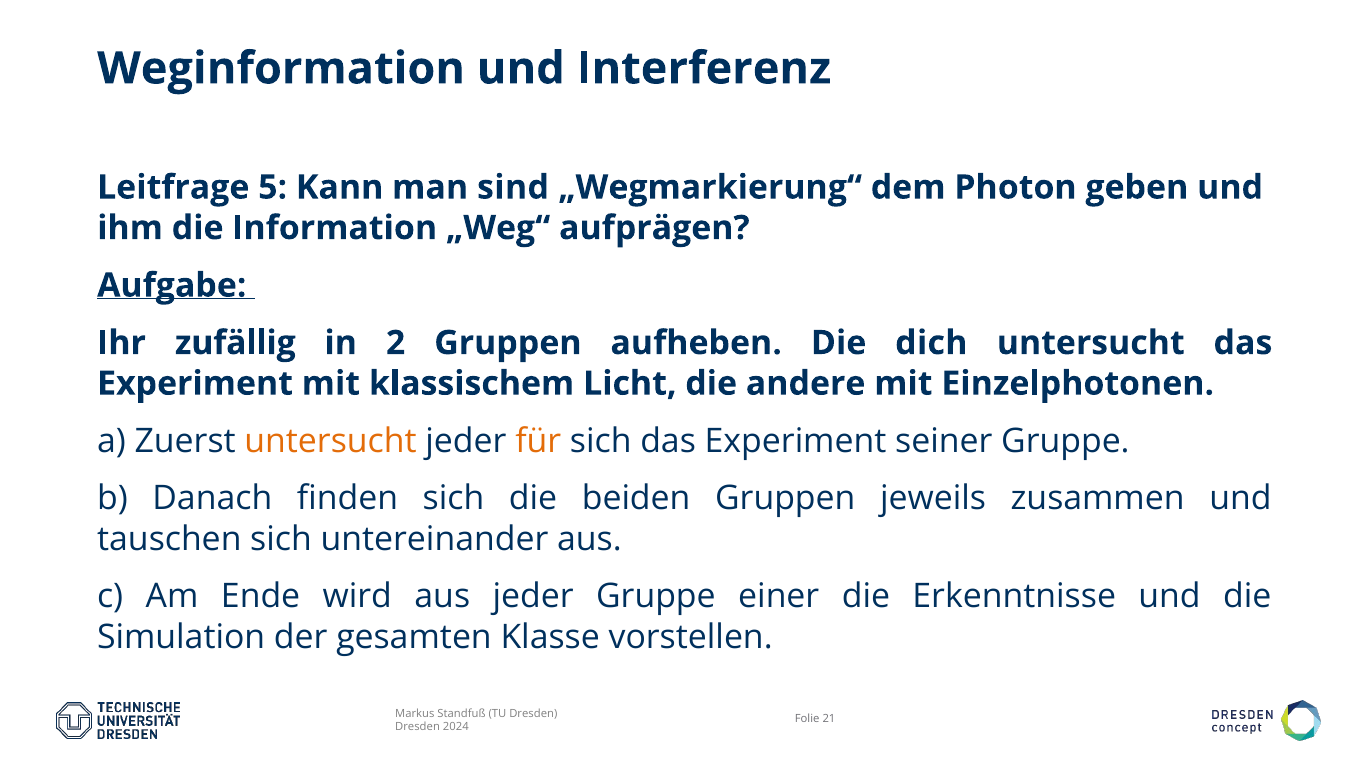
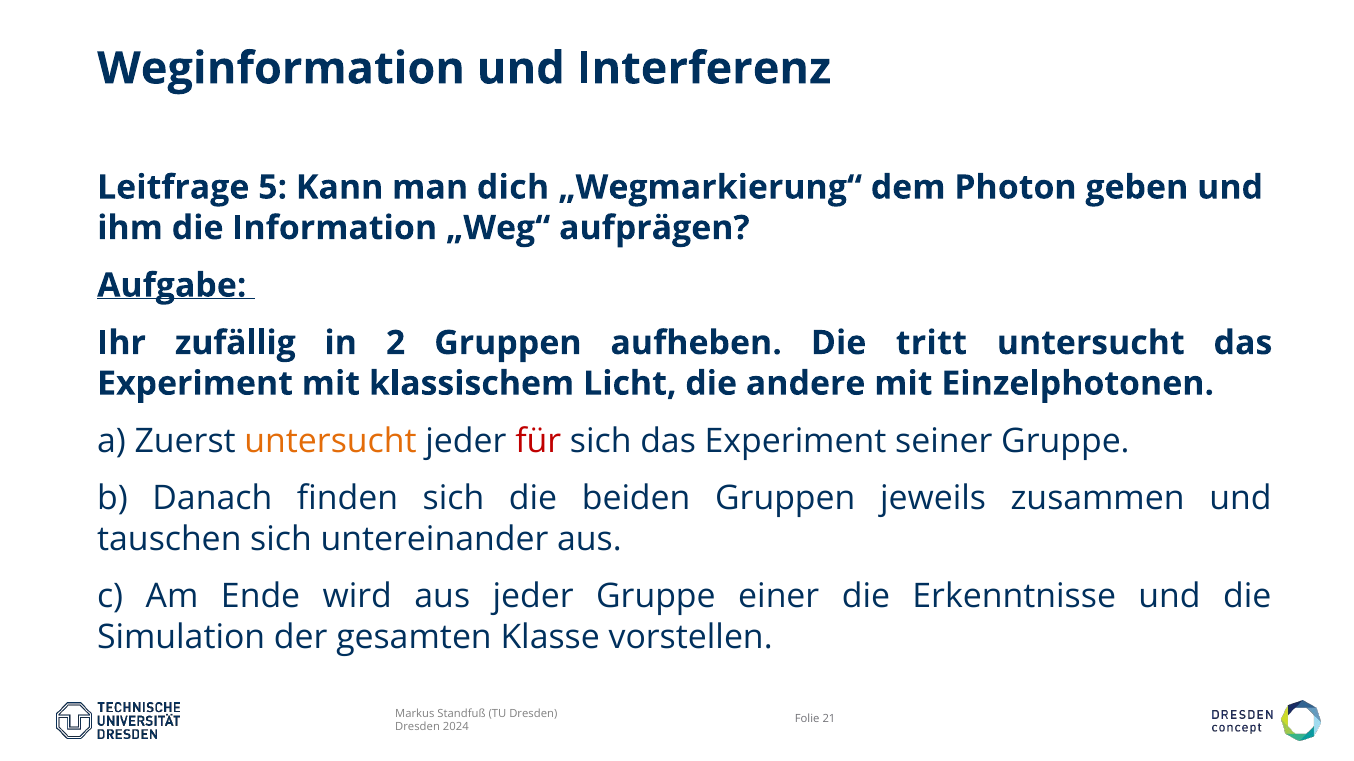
sind: sind -> dich (513, 188)
dich: dich -> tritt (931, 343)
für colour: orange -> red (538, 441)
